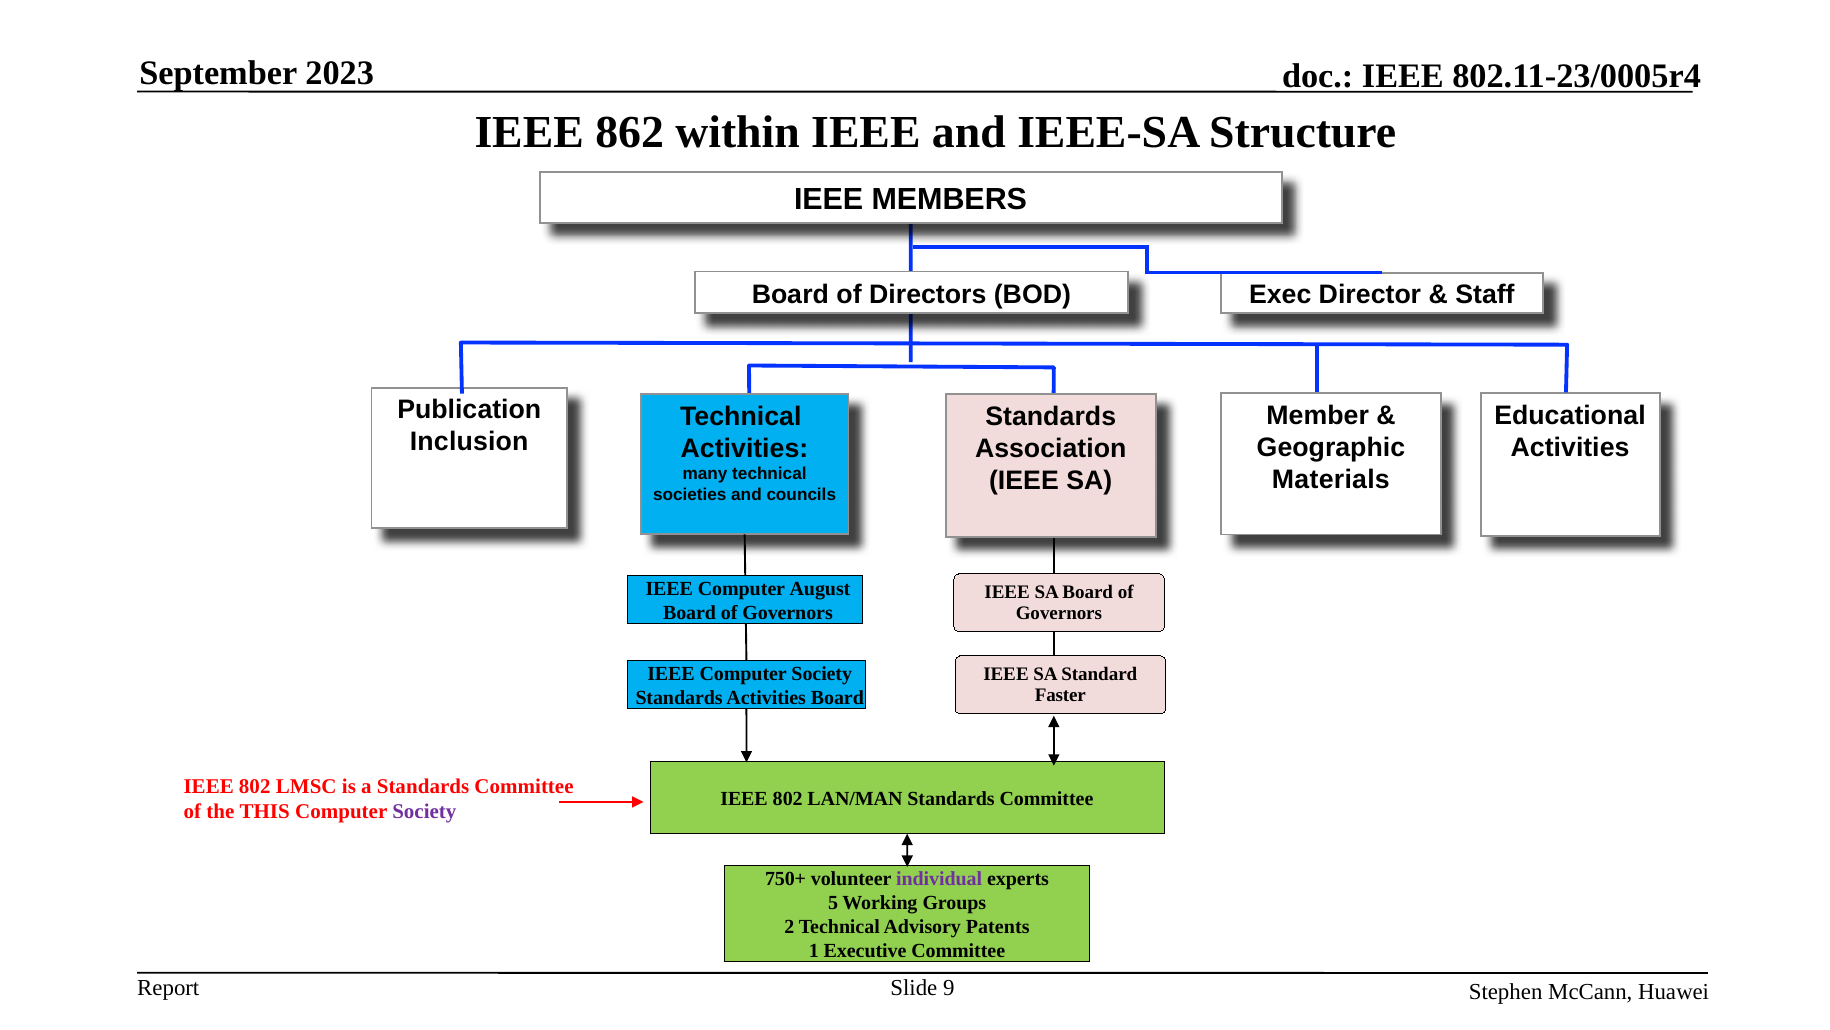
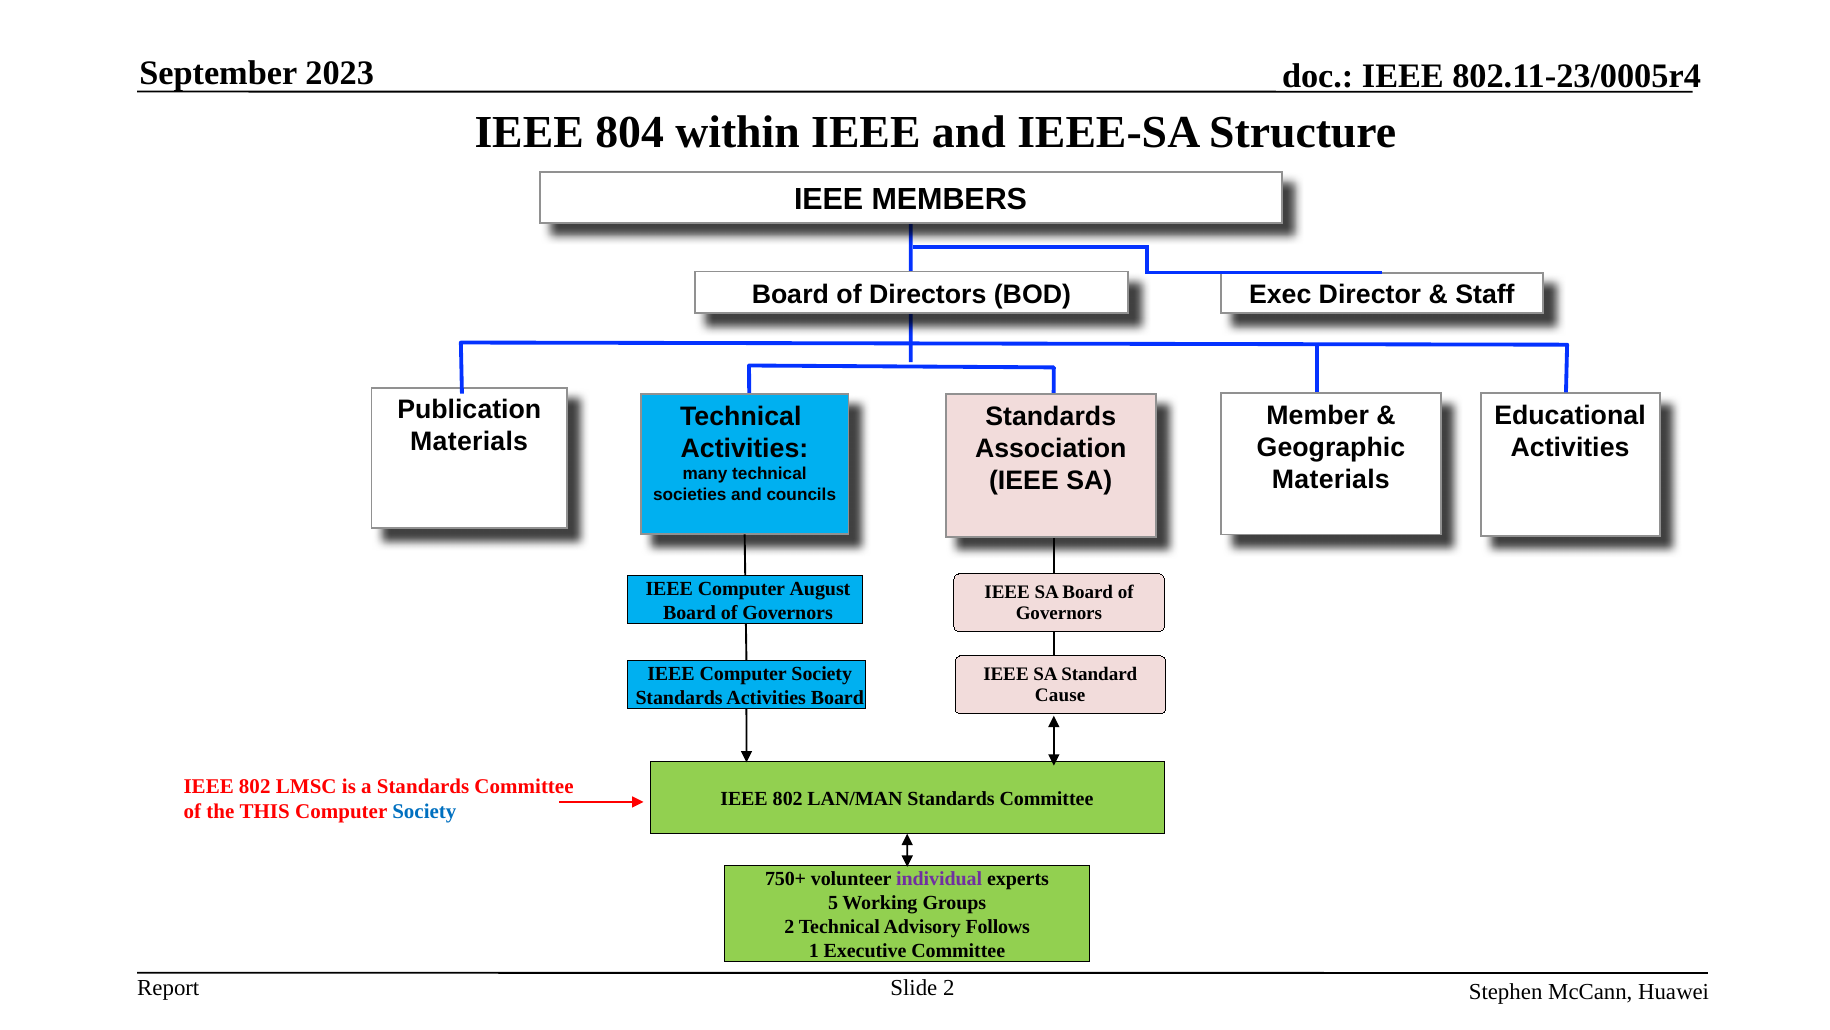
862: 862 -> 804 (630, 132)
Inclusion: Inclusion -> Materials (469, 442)
Faster: Faster -> Cause (1060, 694)
Society colour: purple -> blue (424, 811)
Patents: Patents -> Follows (998, 926)
Slide 9: 9 -> 2 (949, 987)
